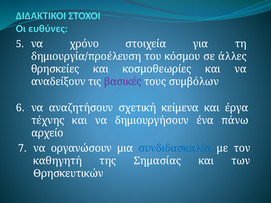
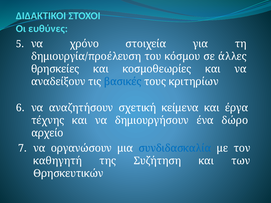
βασικές colour: purple -> blue (123, 82)
συμβόλων: συμβόλων -> κριτηρίων (194, 82)
πάνω: πάνω -> δώρο (235, 121)
Σημασίας: Σημασίας -> Συζήτηση (157, 161)
